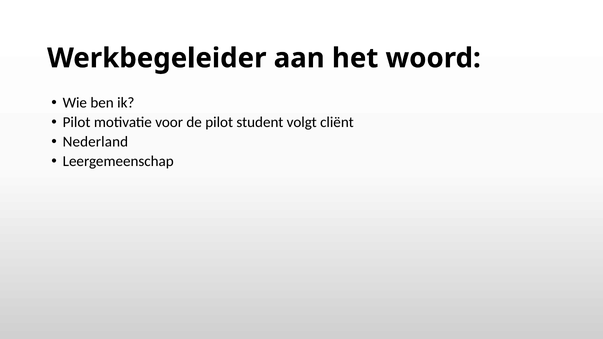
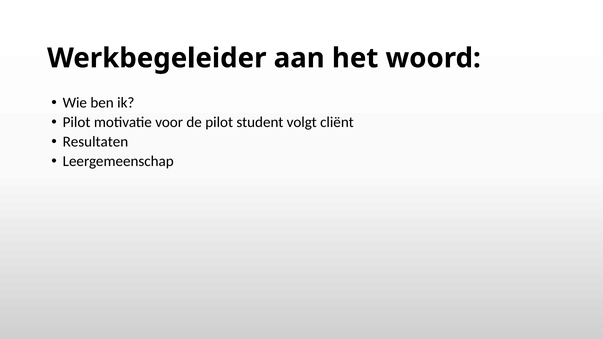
Nederland: Nederland -> Resultaten (95, 142)
